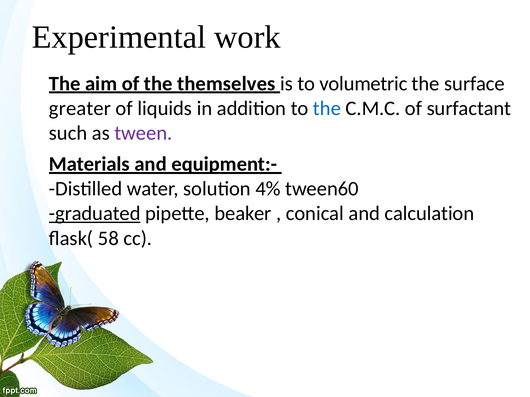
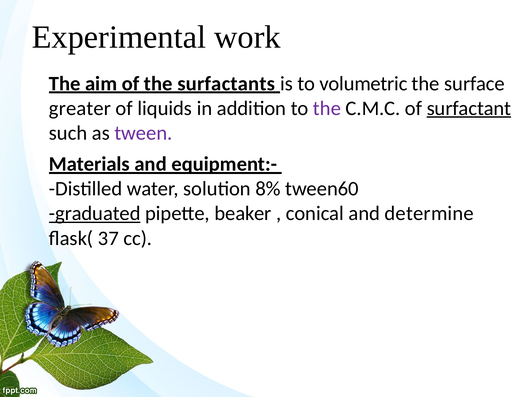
themselves: themselves -> surfactants (226, 84)
the colour: blue -> purple (327, 108)
surfactant underline: none -> present (469, 108)
4%: 4% -> 8% (268, 189)
calculation: calculation -> determine (429, 214)
58: 58 -> 37 (108, 239)
